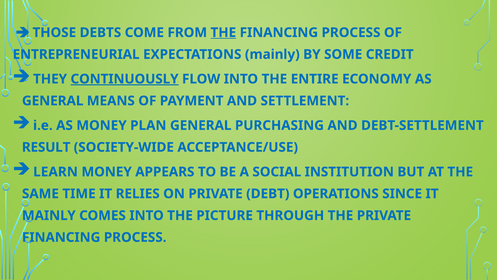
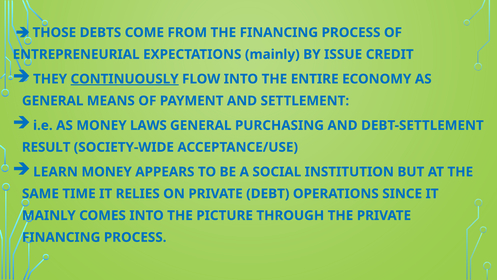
THE underline: present -> none (223, 33)
SOME: SOME -> ISSUE (343, 54)
PLAN: PLAN -> LAWS (148, 125)
